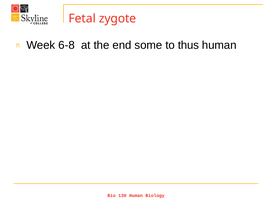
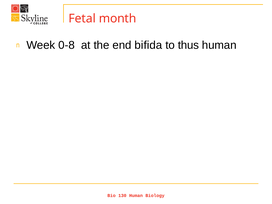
zygote: zygote -> month (118, 19)
6-8: 6-8 -> 0-8 (67, 45)
some: some -> bifida (148, 45)
